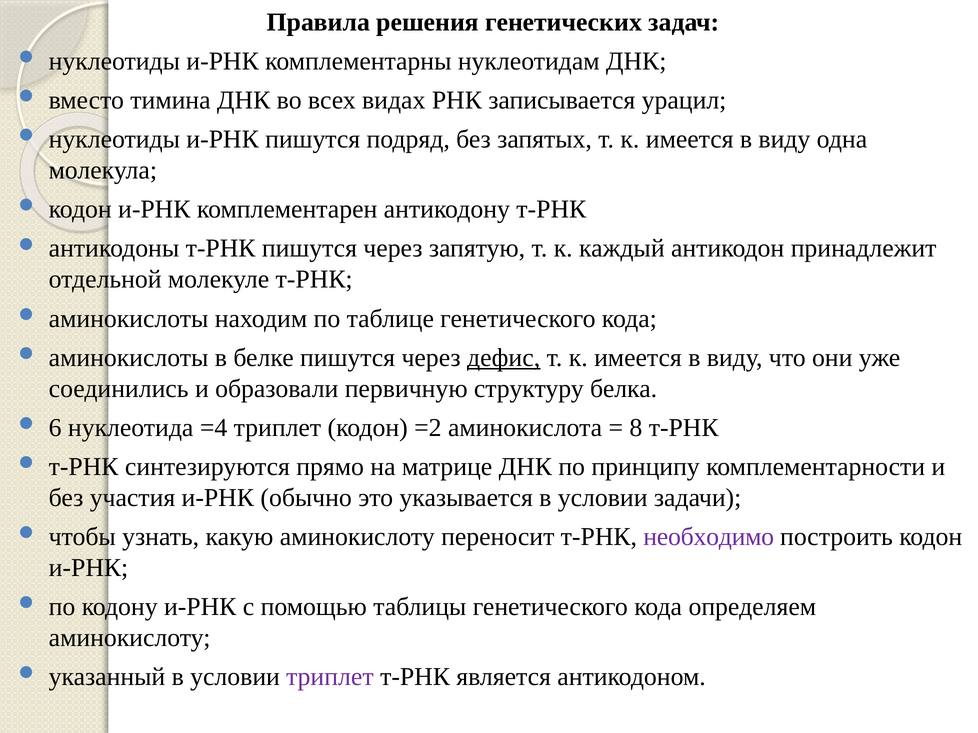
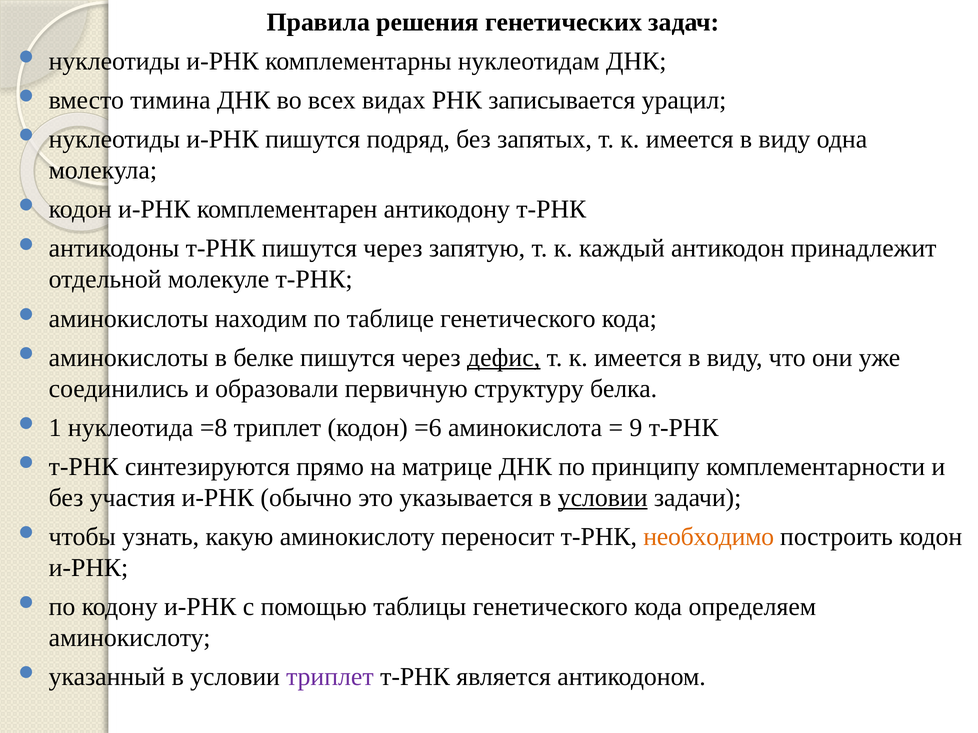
6: 6 -> 1 (55, 428)
=4: =4 -> =8 (214, 428)
=2: =2 -> =6 (428, 428)
8: 8 -> 9 (636, 428)
условии underline: none -> present (603, 498)
необходимо colour: purple -> orange (709, 537)
